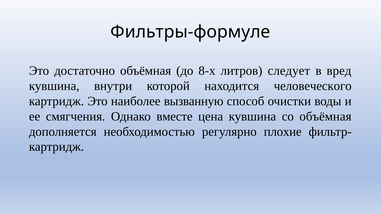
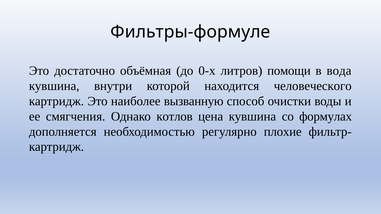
8-х: 8-х -> 0-х (207, 71)
следует: следует -> помощи (289, 71)
вред: вред -> вода (339, 71)
вместе: вместе -> котлов (175, 117)
со объёмная: объёмная -> формулах (326, 117)
